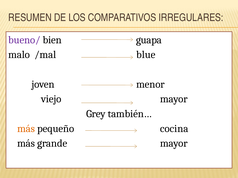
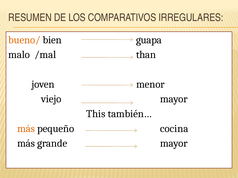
bueno/ colour: purple -> orange (24, 40)
blue: blue -> than (146, 55)
Grey: Grey -> This (96, 114)
